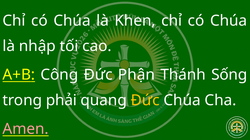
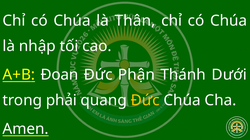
Khen: Khen -> Thân (135, 21)
Công: Công -> Đoan (59, 75)
Sống: Sống -> Dưới (229, 75)
Amen colour: pink -> white (26, 129)
